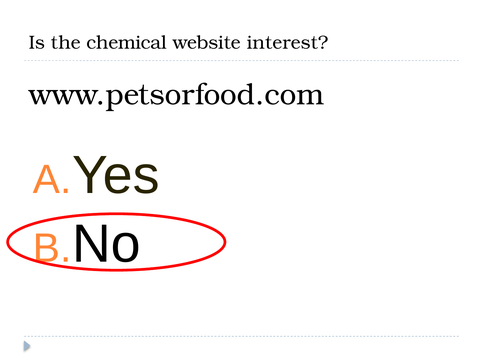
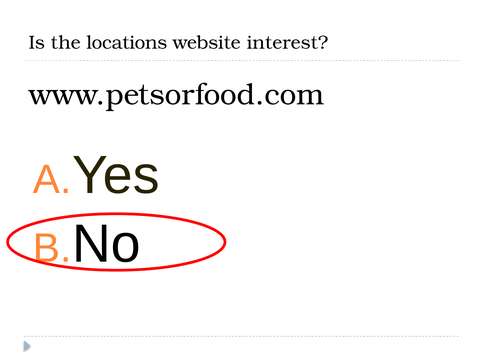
chemical: chemical -> locations (127, 42)
